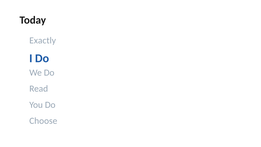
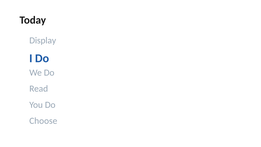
Exactly: Exactly -> Display (43, 40)
